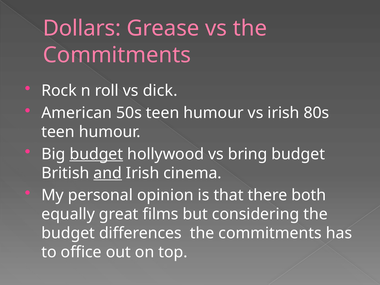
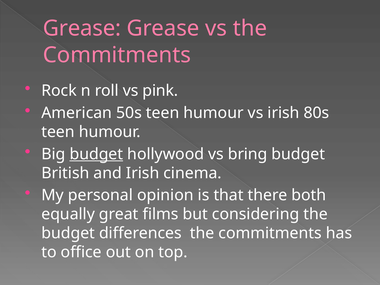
Dollars: Dollars -> Grease (82, 28)
dick: dick -> pink (160, 91)
and underline: present -> none (108, 173)
